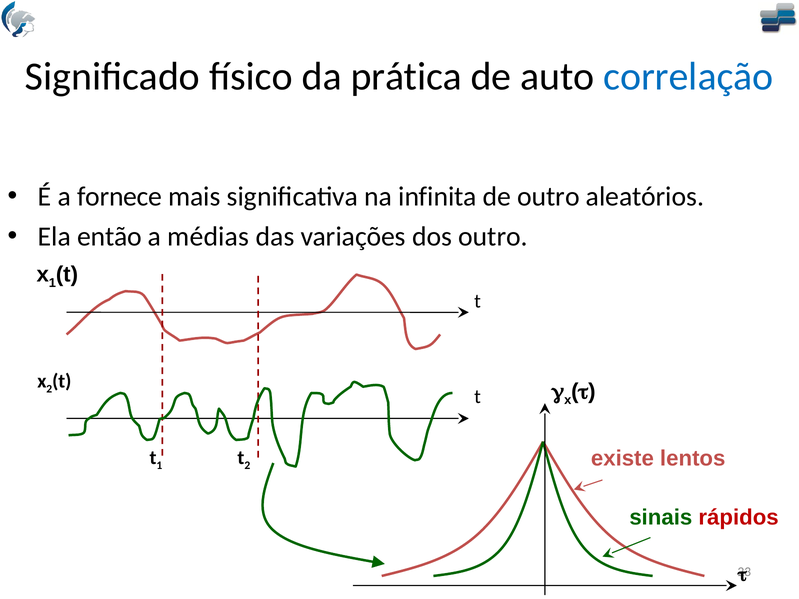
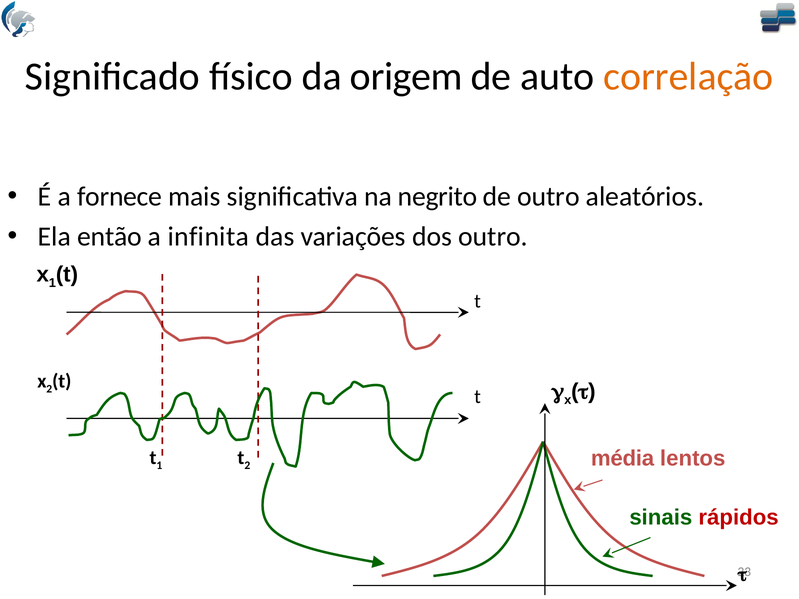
prática: prática -> origem (406, 77)
correlação colour: blue -> orange (688, 77)
infinita: infinita -> negrito (438, 197)
médias: médias -> infinita (208, 237)
existe: existe -> média (623, 458)
